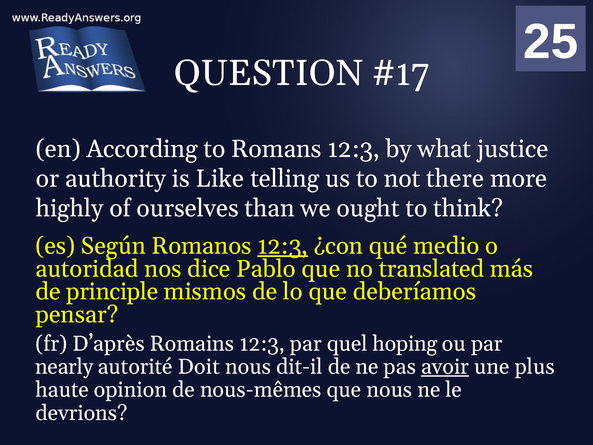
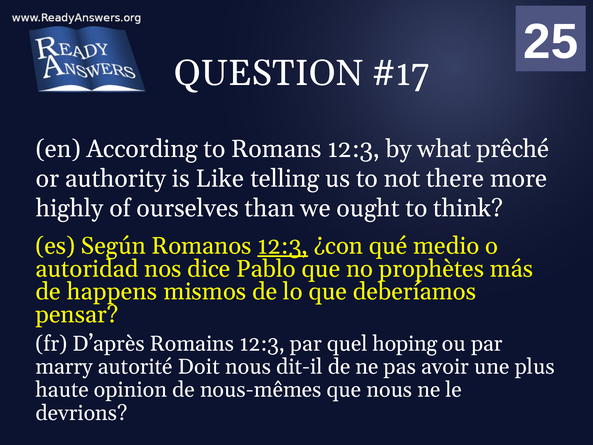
justice: justice -> prêché (513, 149)
translated: translated -> prophètes (431, 269)
principle: principle -> happens (112, 292)
nearly: nearly -> marry (64, 367)
avoir underline: present -> none (445, 367)
